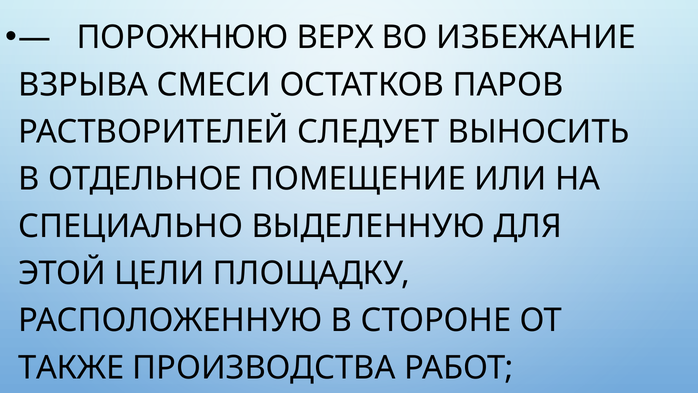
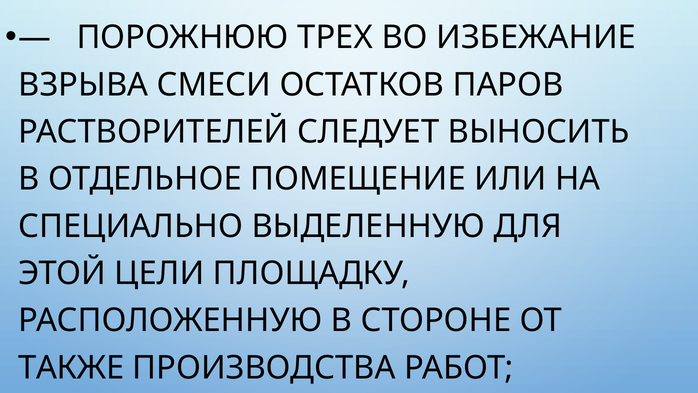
ВЕРХ: ВЕРХ -> ТРЕХ (335, 38)
